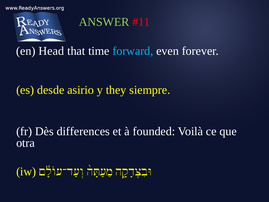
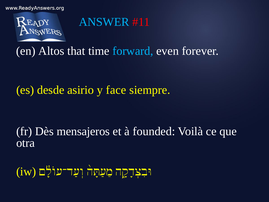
ANSWER colour: light green -> light blue (104, 22)
Head: Head -> Altos (51, 51)
they: they -> face (116, 90)
differences: differences -> mensajeros (83, 131)
